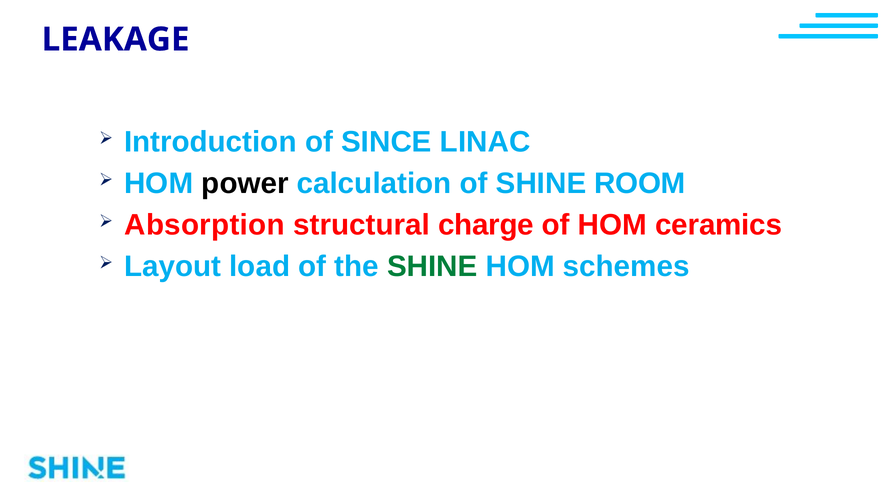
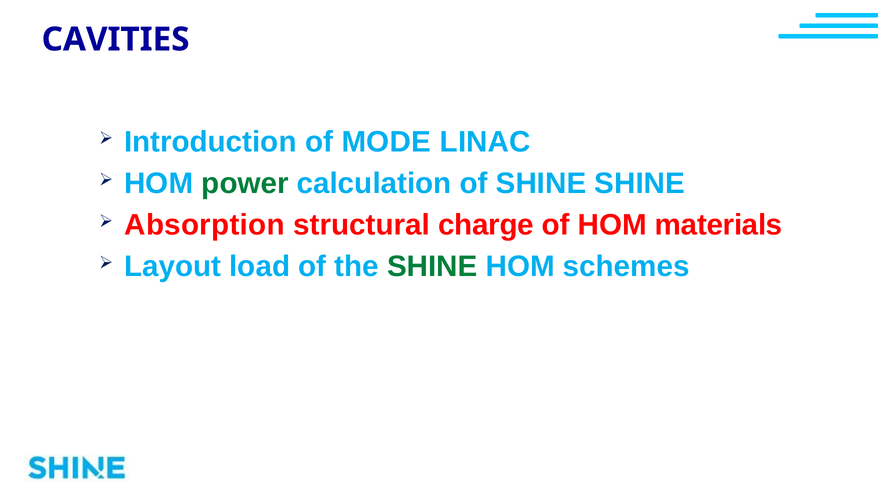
LEAKAGE: LEAKAGE -> CAVITIES (116, 39)
SINCE: SINCE -> MODE (386, 142)
power colour: black -> green (245, 183)
SHINE ROOM: ROOM -> SHINE (640, 183)
ceramics: ceramics -> materials (719, 225)
